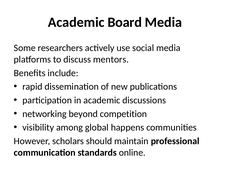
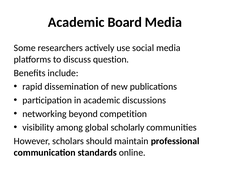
mentors: mentors -> question (111, 59)
happens: happens -> scholarly (128, 127)
